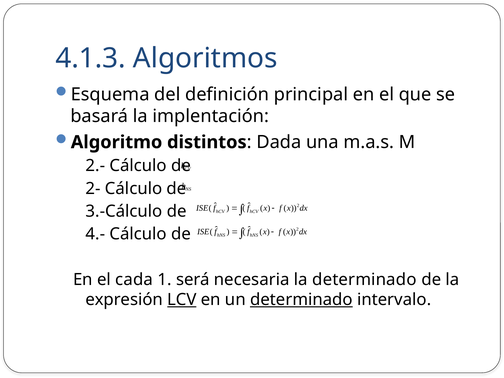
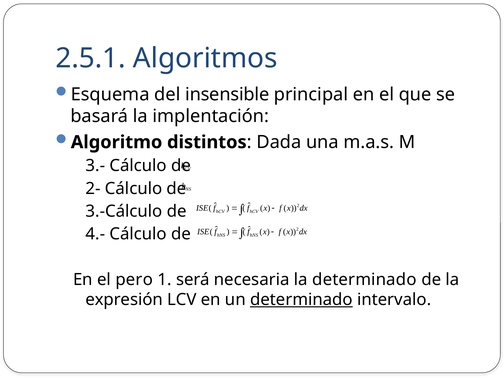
4.1.3: 4.1.3 -> 2.5.1 (91, 58)
definición: definición -> insensible (227, 94)
2.-: 2.- -> 3.- (95, 166)
cada: cada -> pero (134, 279)
LCV underline: present -> none (182, 300)
